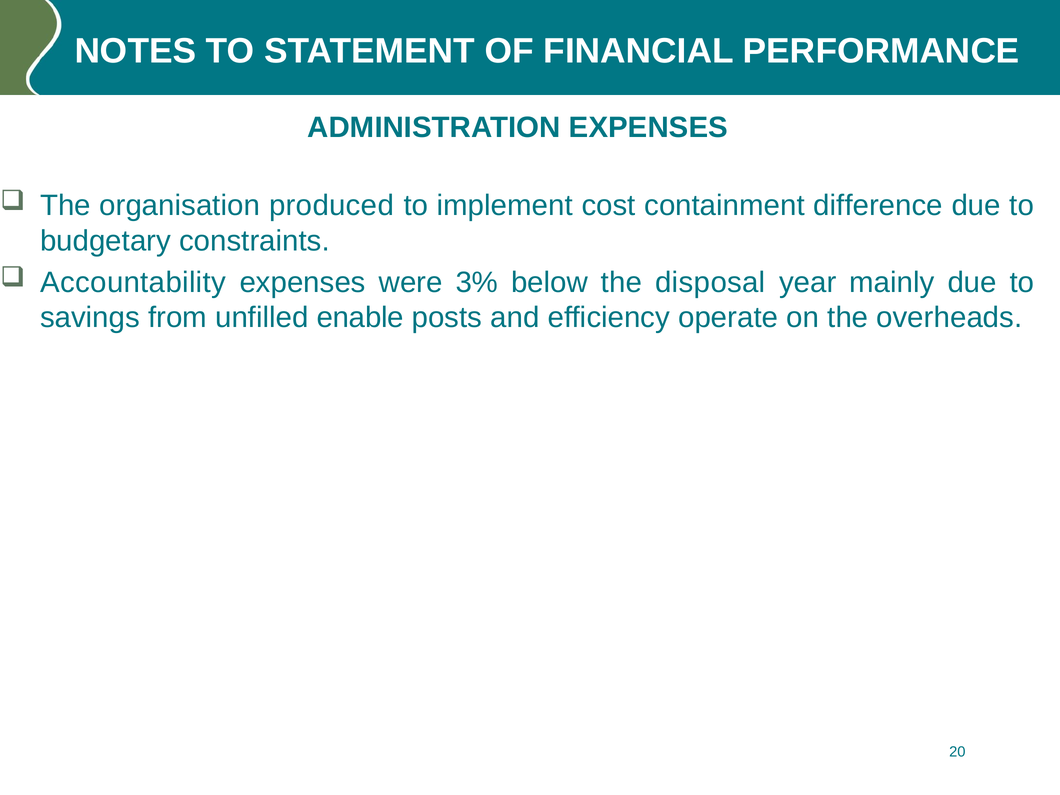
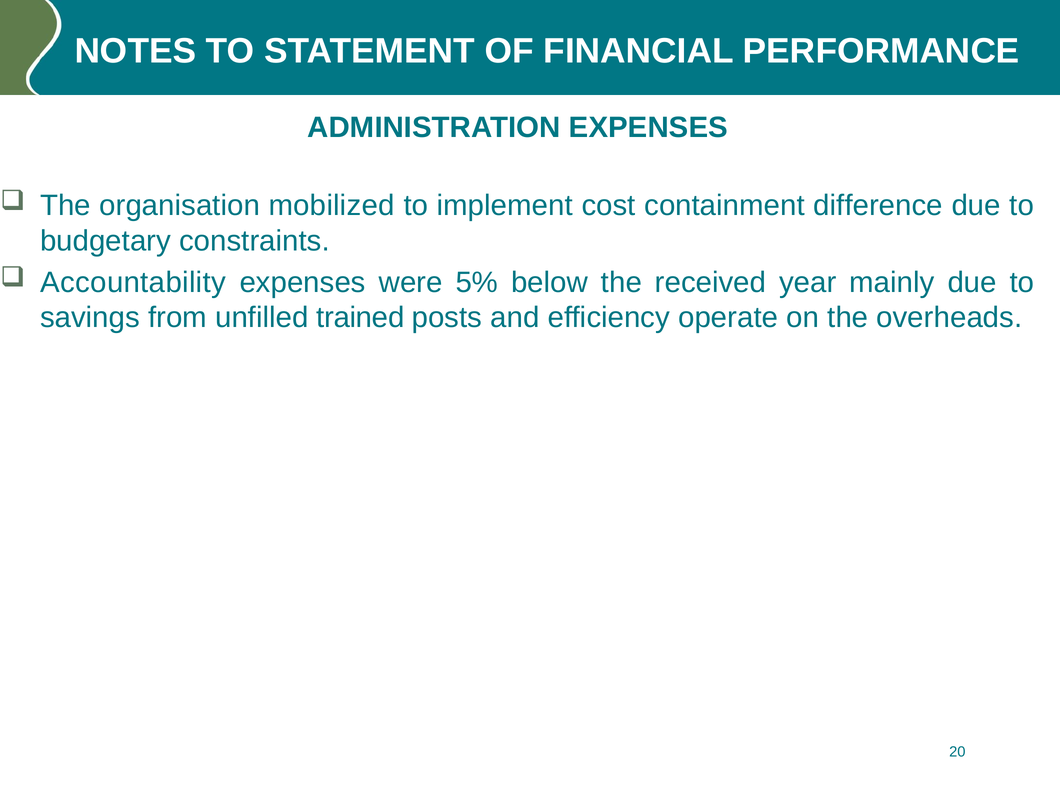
produced: produced -> mobilized (332, 206)
3%: 3% -> 5% (477, 282)
disposal: disposal -> received (711, 282)
enable: enable -> trained (360, 318)
